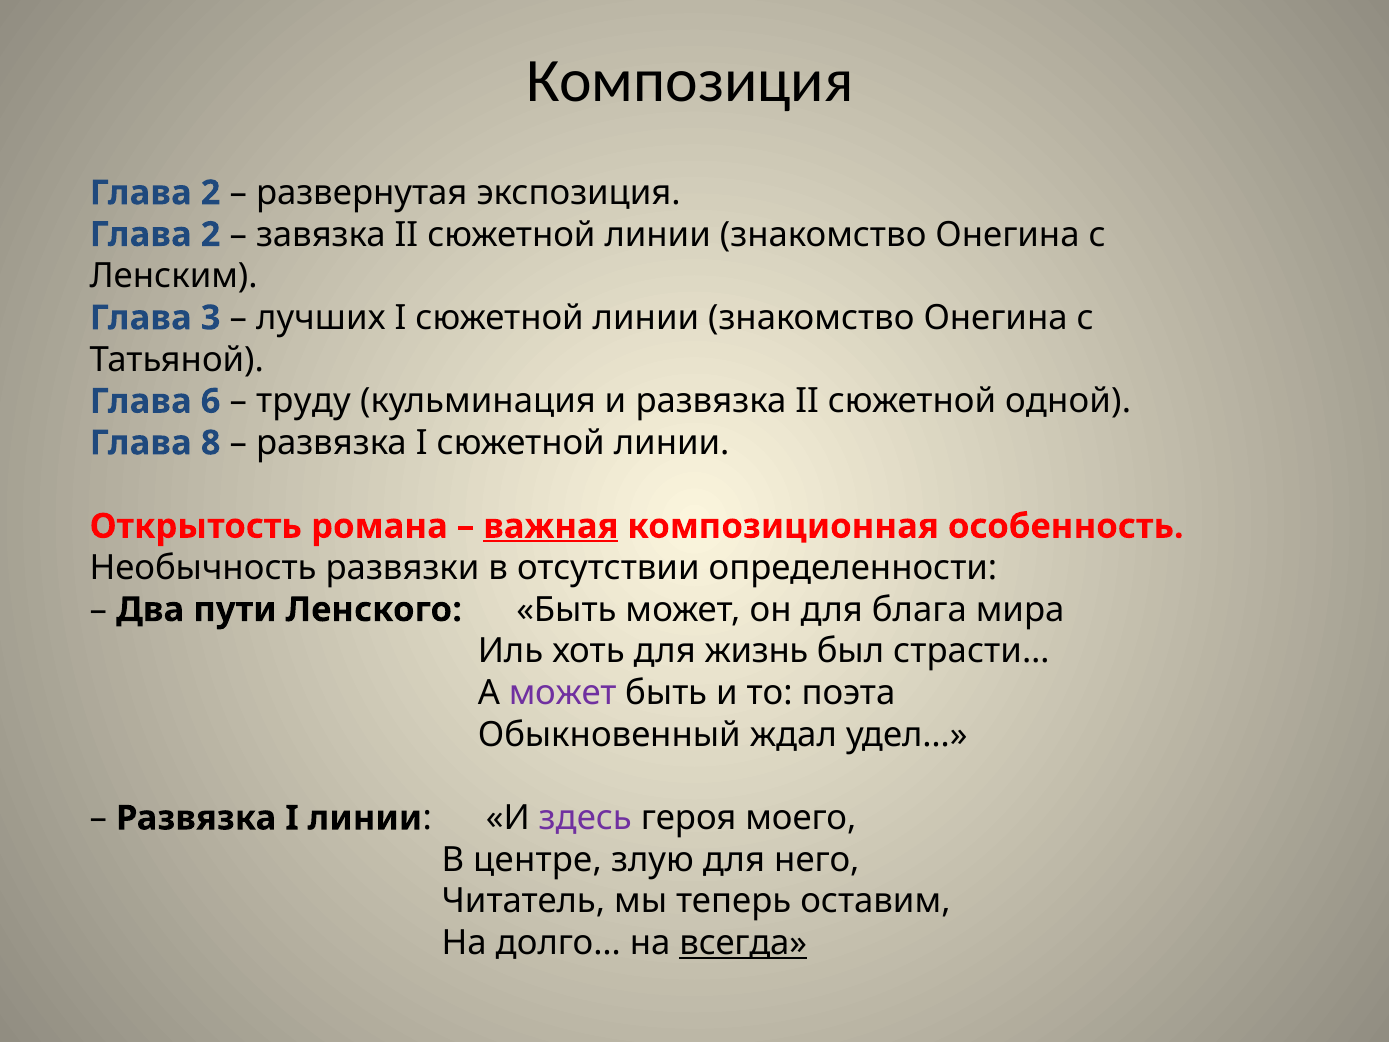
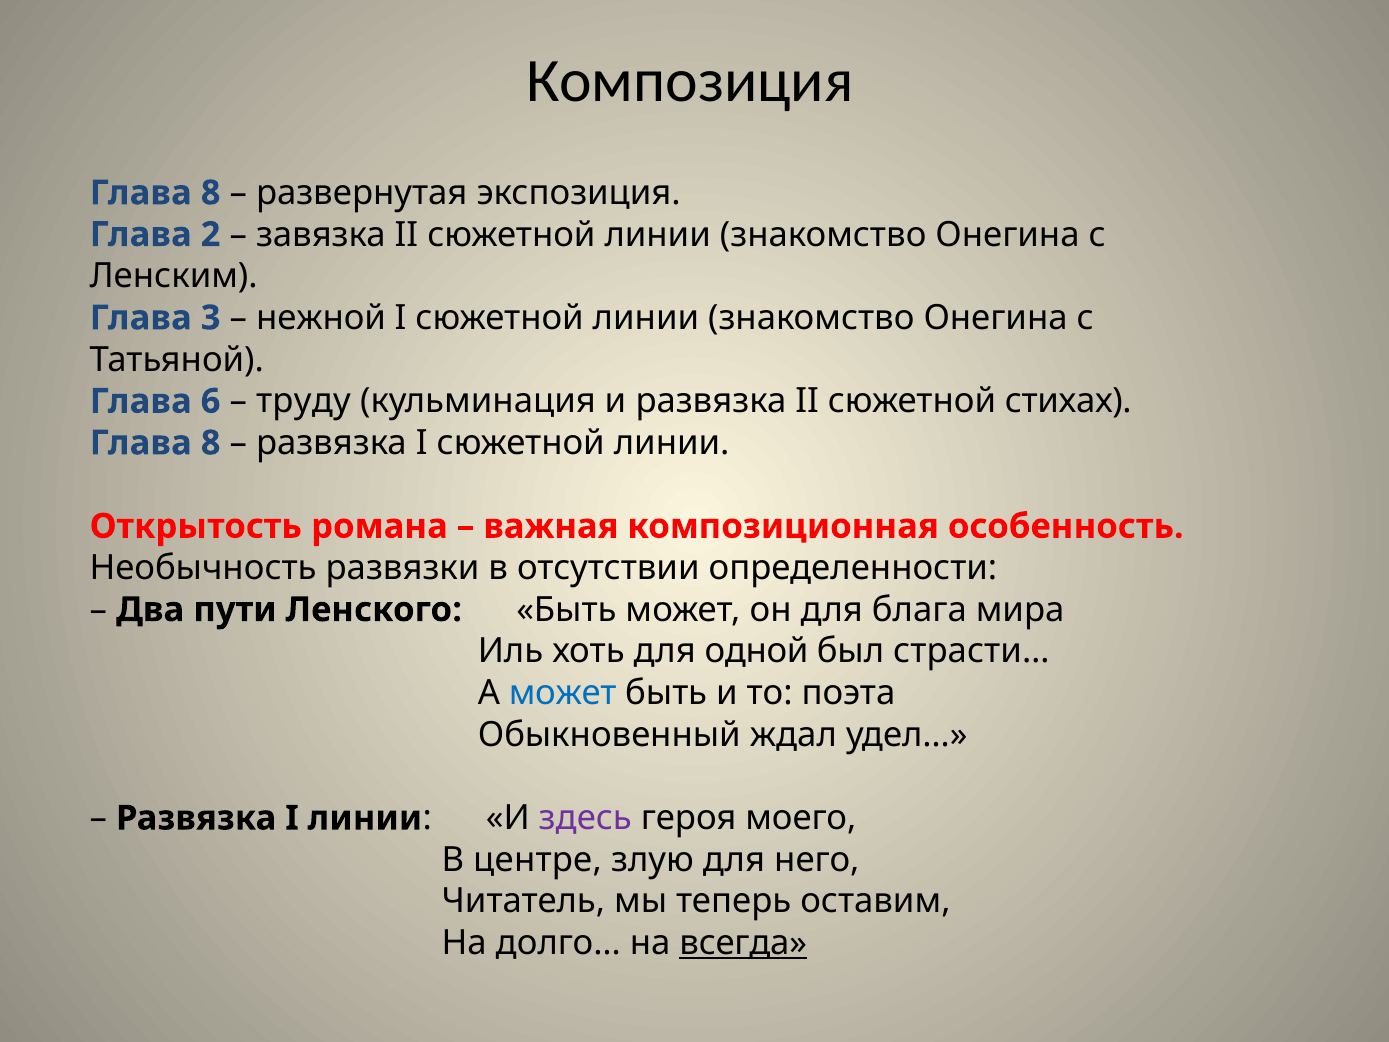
2: 2 -> 8 (211, 193)
лучших: лучших -> нежной (321, 318)
одной: одной -> стихах (1068, 401)
важная underline: present -> none (551, 526)
жизнь: жизнь -> одной (757, 651)
может colour: purple -> blue (563, 693)
